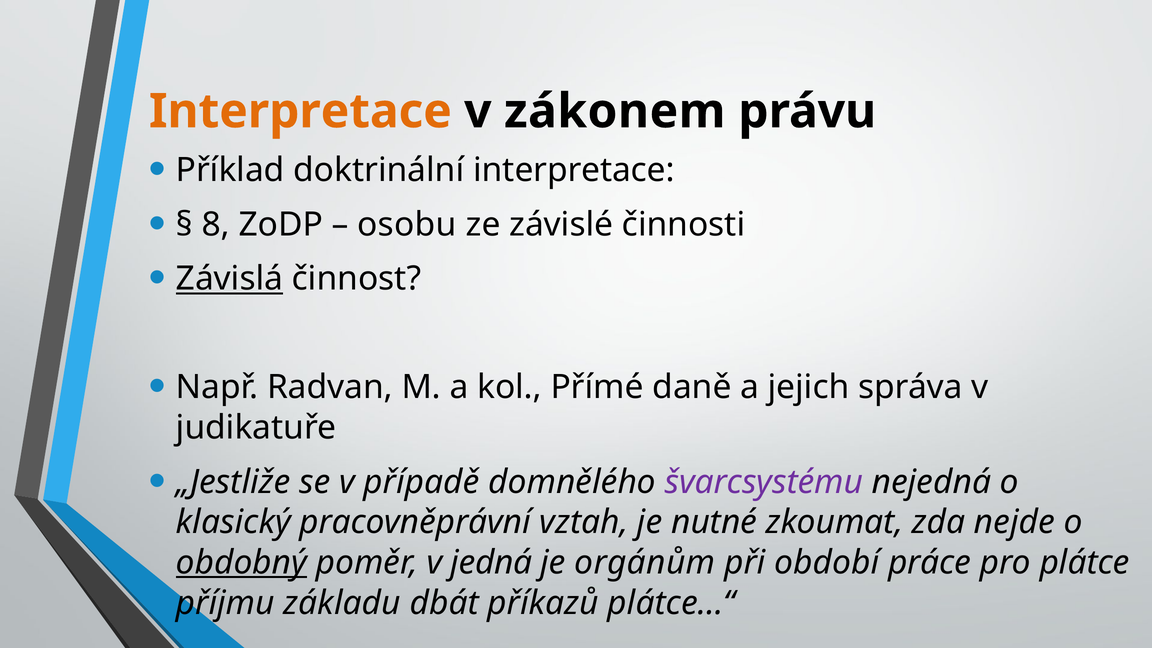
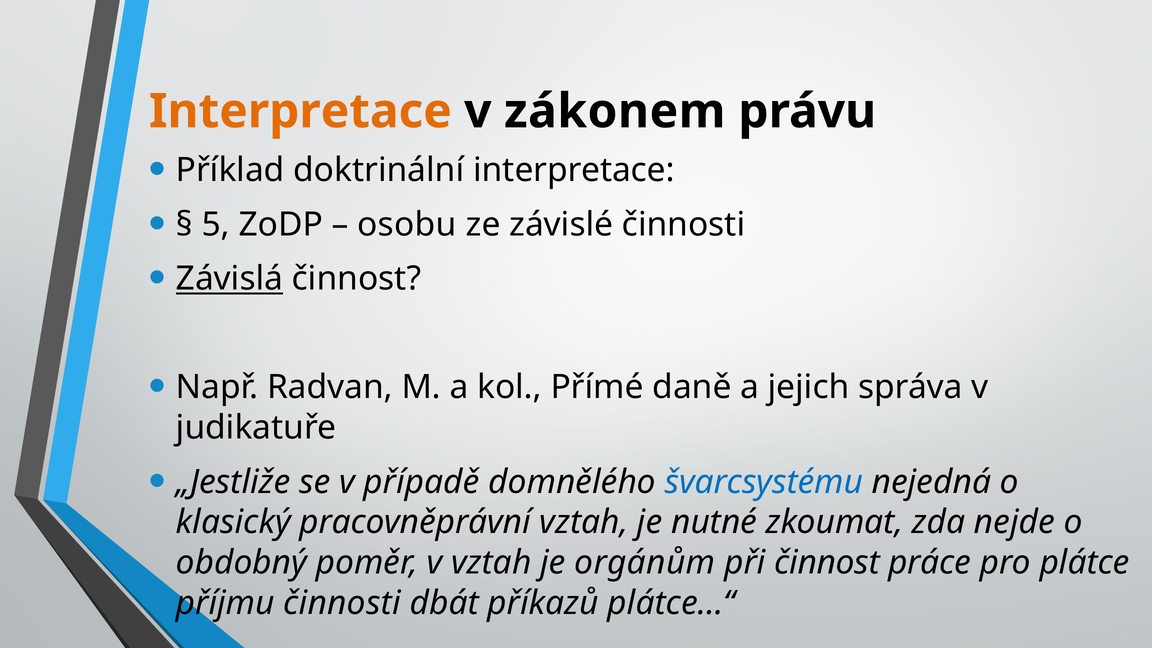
8: 8 -> 5 (216, 225)
švarcsystému colour: purple -> blue (764, 482)
obdobný underline: present -> none (241, 563)
v jedná: jedná -> vztah (491, 563)
při období: období -> činnost (827, 563)
příjmu základu: základu -> činnosti (342, 603)
